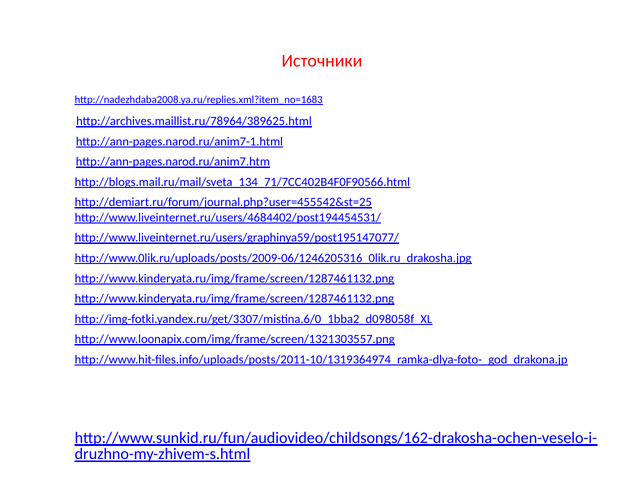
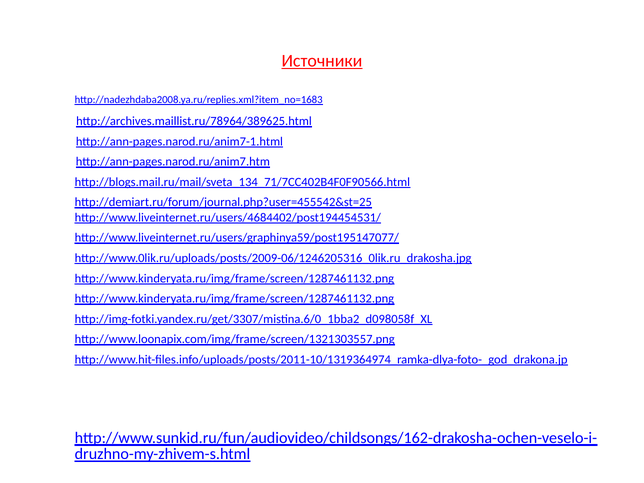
Источники underline: none -> present (322, 61)
